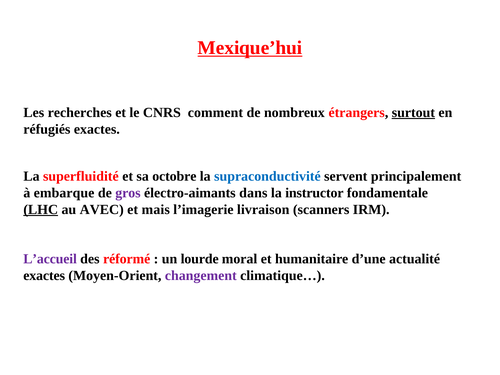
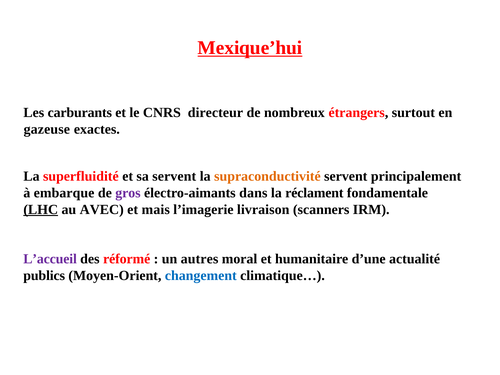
recherches: recherches -> carburants (80, 113)
comment: comment -> directeur (215, 113)
surtout underline: present -> none (413, 113)
réfugiés: réfugiés -> gazeuse (47, 129)
sa octobre: octobre -> servent (174, 176)
supraconductivité colour: blue -> orange (267, 176)
instructor: instructor -> réclament (314, 193)
lourde: lourde -> autres (200, 259)
exactes: exactes -> publics (44, 276)
changement colour: purple -> blue (201, 276)
